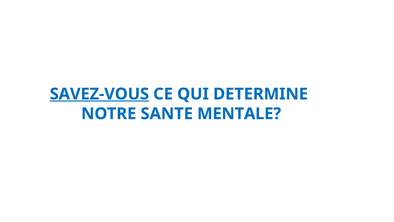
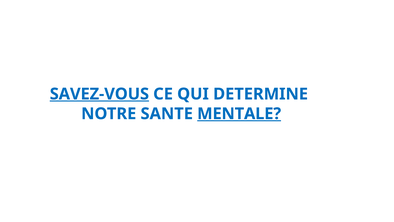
MENTALE underline: none -> present (239, 114)
